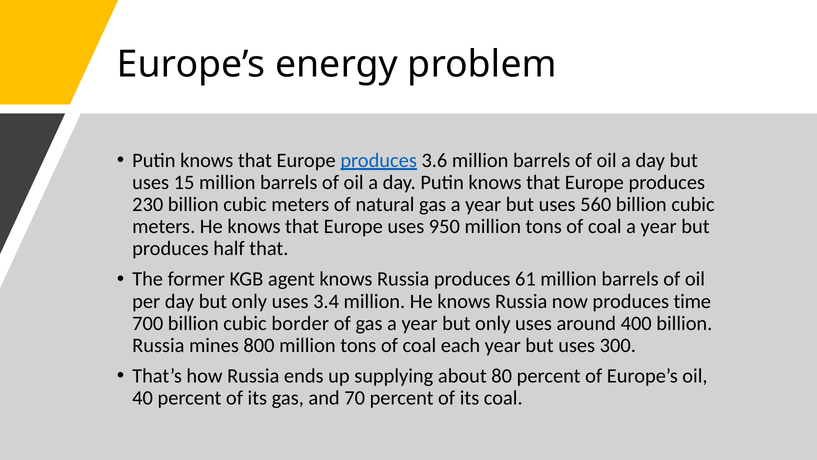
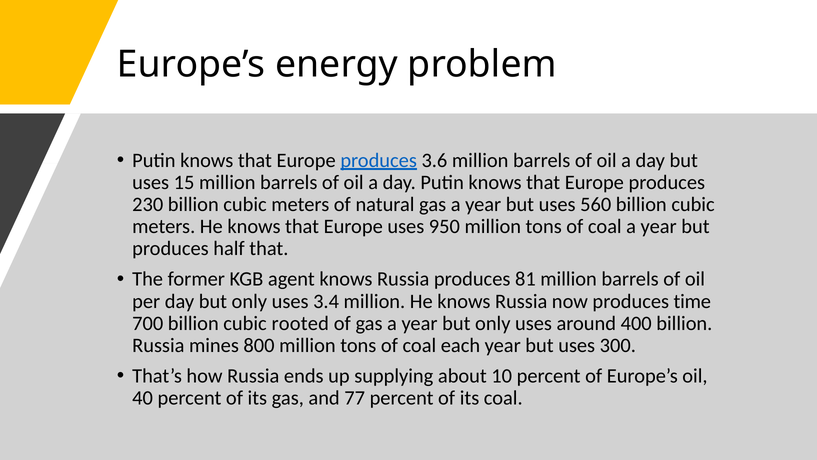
61: 61 -> 81 (525, 279)
border: border -> rooted (300, 323)
80: 80 -> 10 (502, 376)
70: 70 -> 77 (355, 398)
